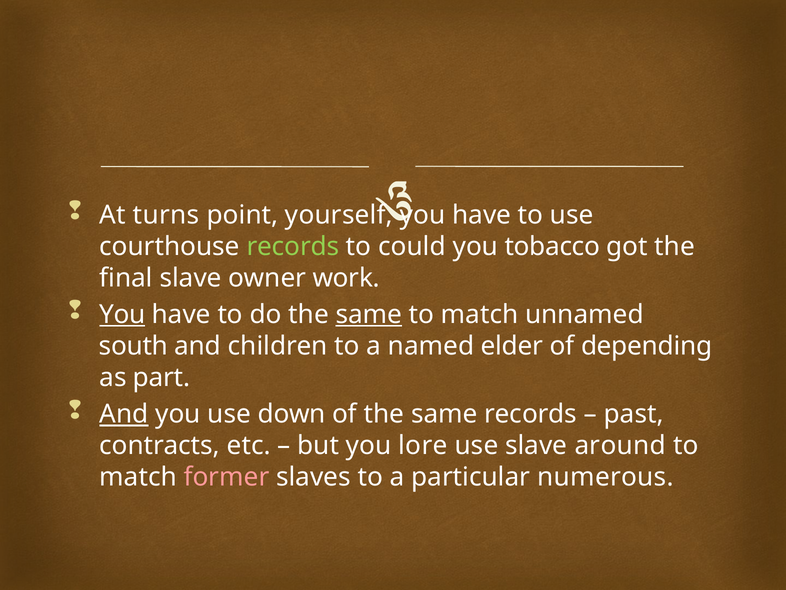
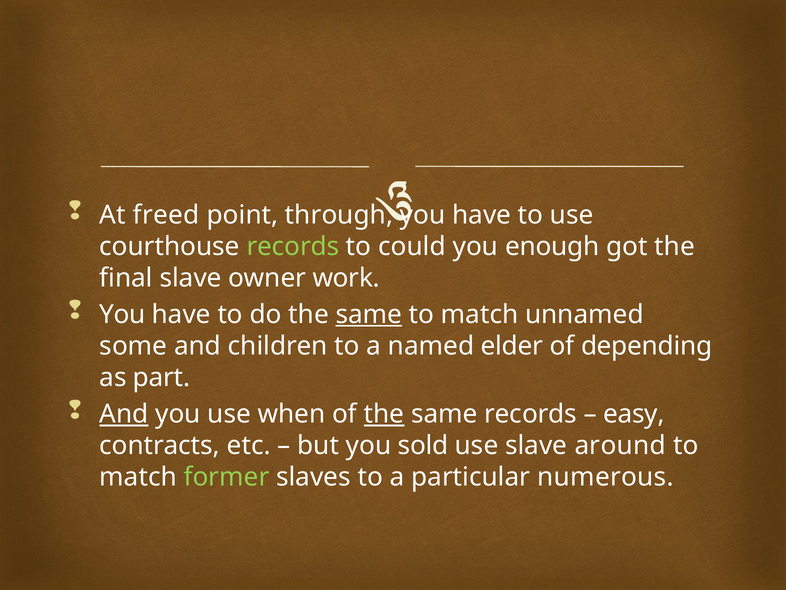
turns: turns -> freed (166, 215)
yourself: yourself -> through (339, 215)
tobacco: tobacco -> enough (552, 246)
You underline: present -> none (122, 314)
south: south -> some (133, 346)
down: down -> when (292, 414)
the underline: none -> present (384, 414)
past: past -> easy (634, 414)
lore: lore -> sold (423, 445)
former colour: pink -> light green (227, 477)
